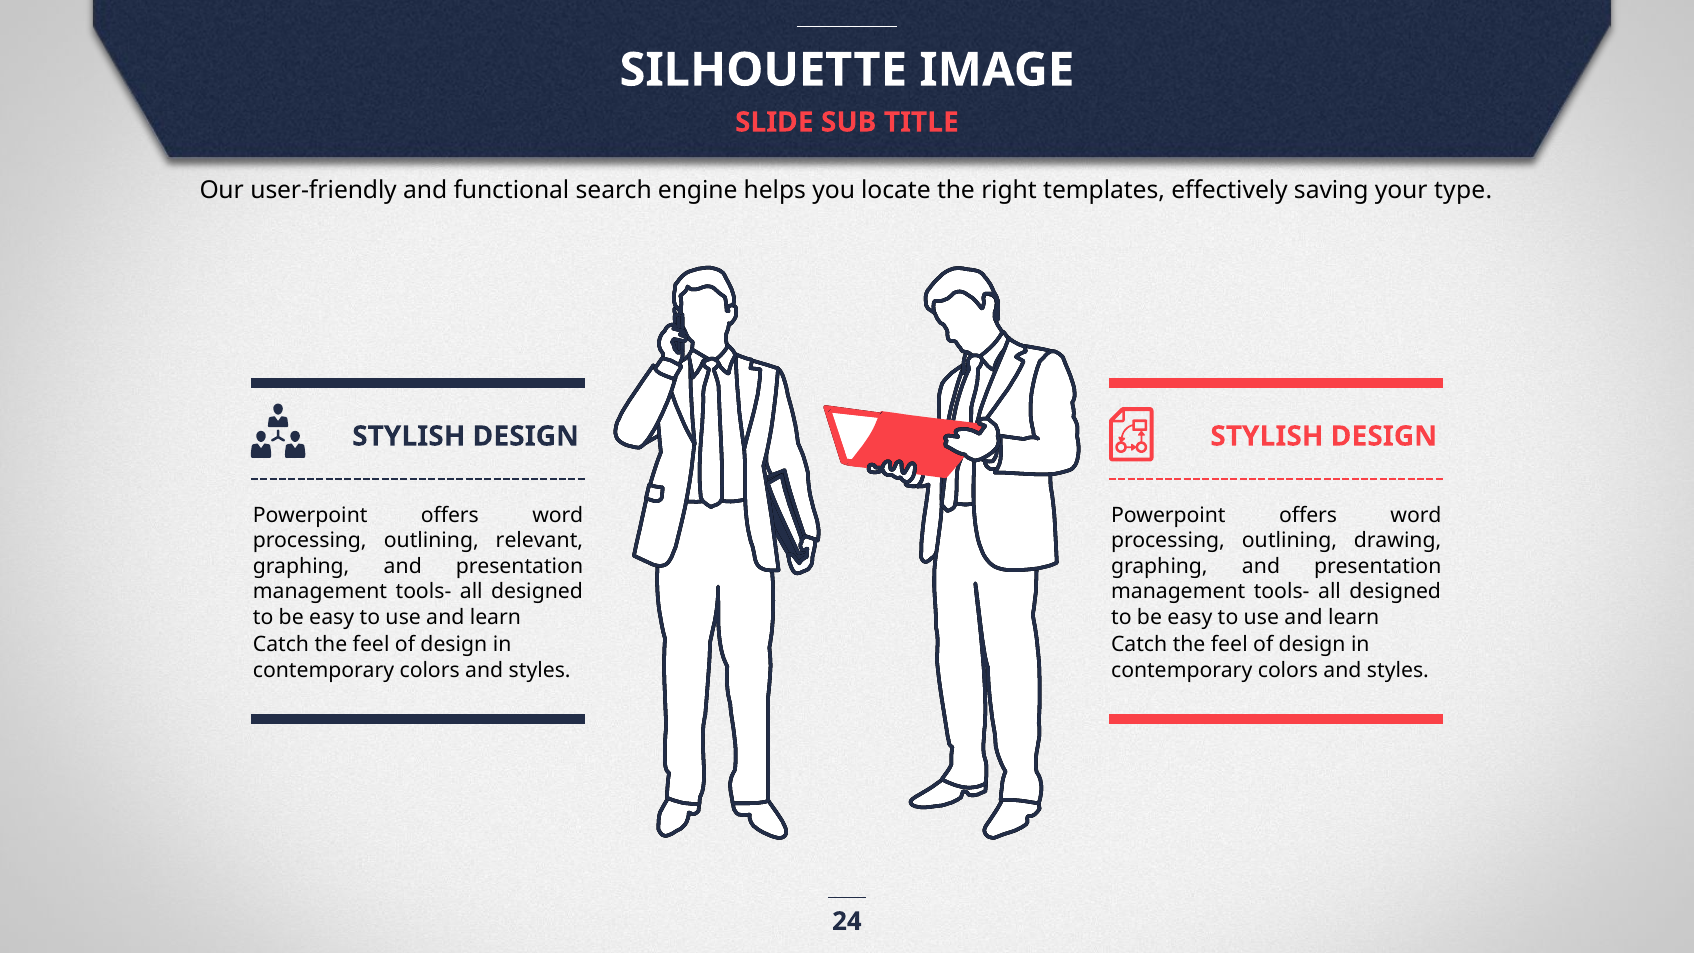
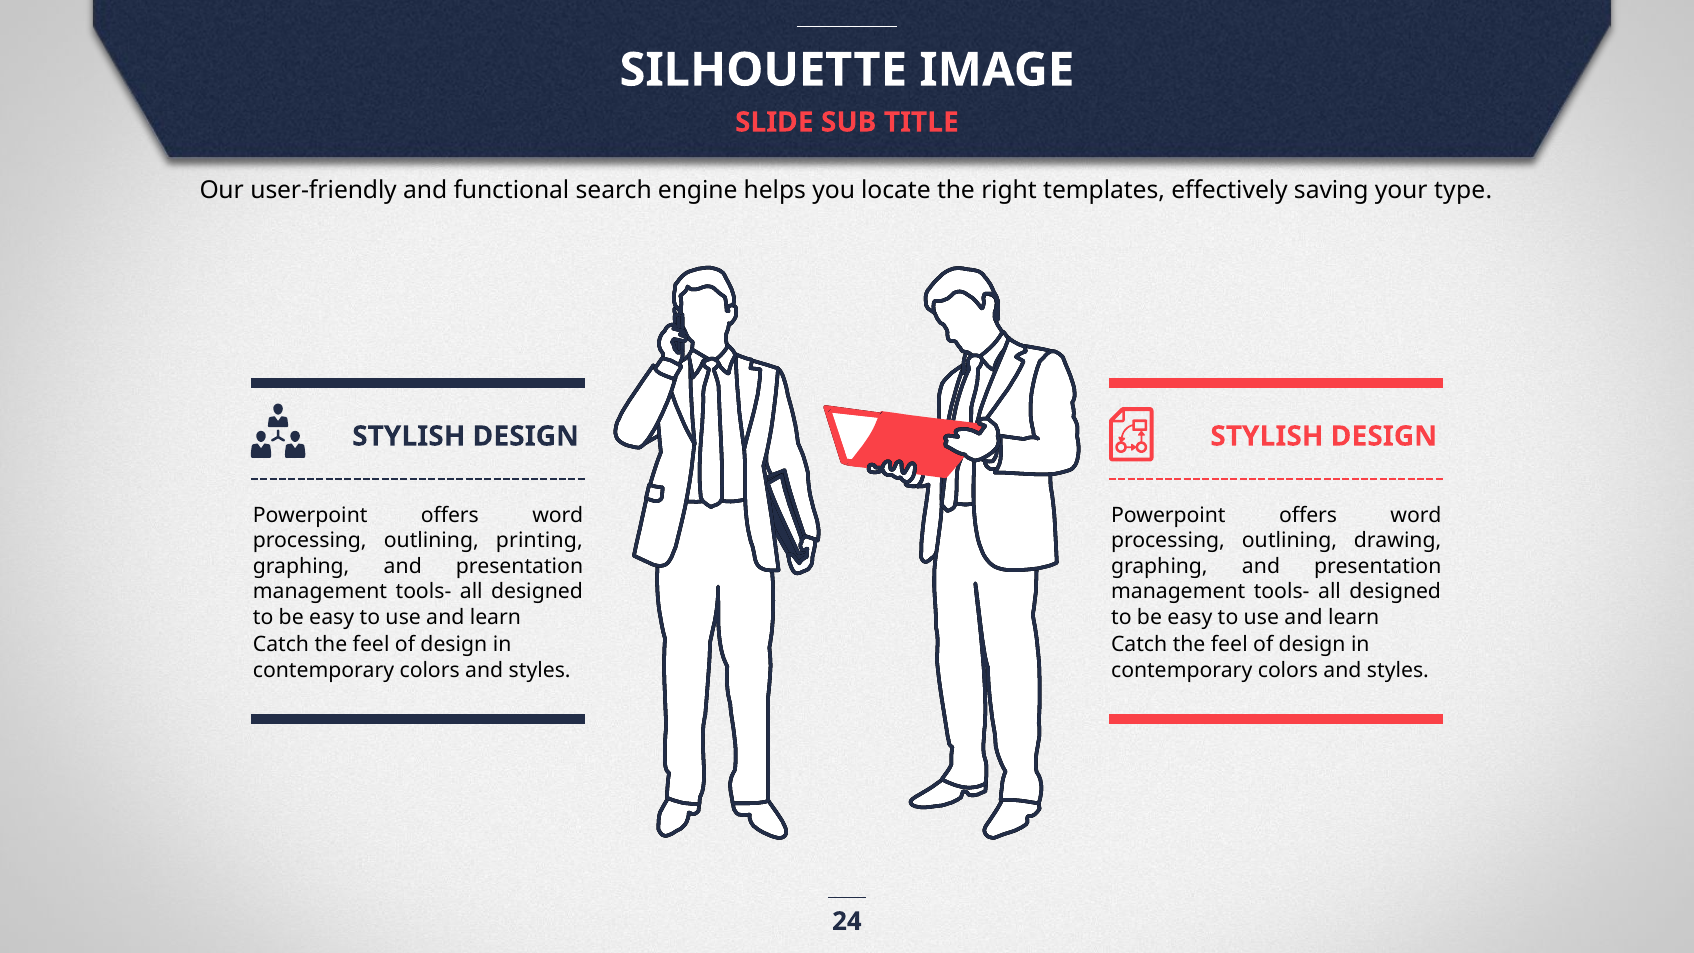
relevant: relevant -> printing (539, 541)
